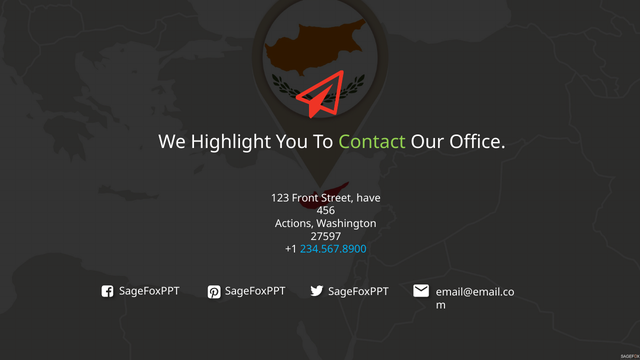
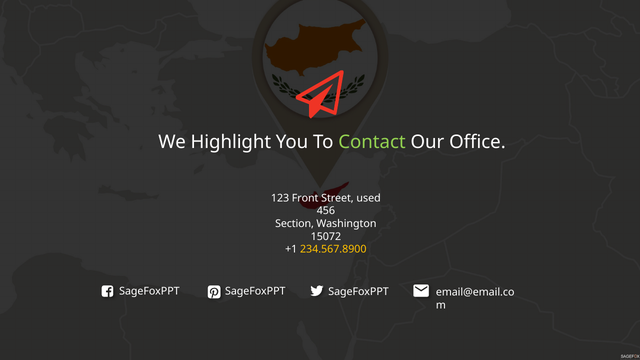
have: have -> used (369, 198)
Actions: Actions -> Section (294, 224)
27597: 27597 -> 15072 (326, 237)
234.567.8900 colour: light blue -> yellow (333, 249)
